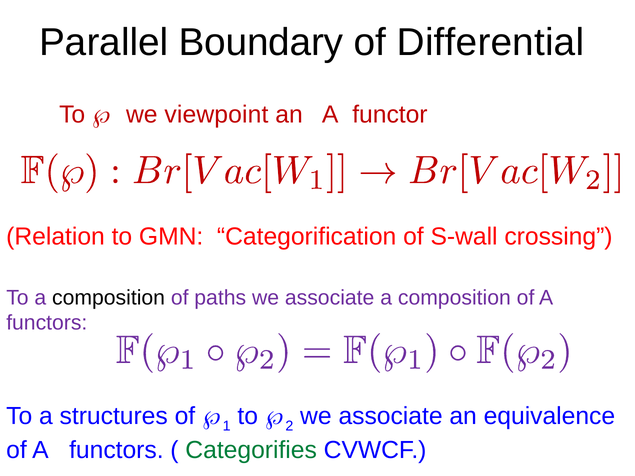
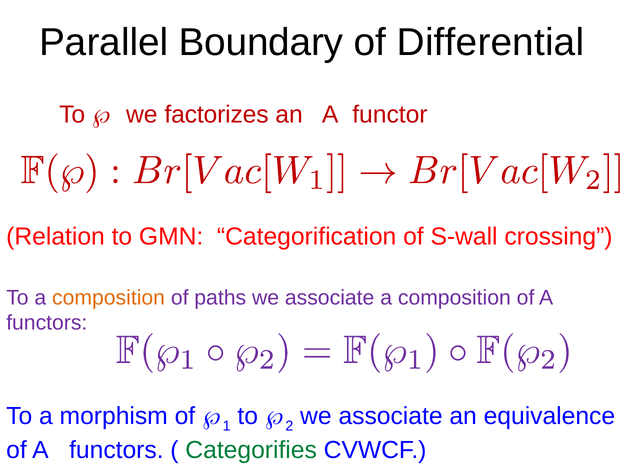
viewpoint: viewpoint -> factorizes (217, 115)
composition colour: black -> orange (109, 298)
structures: structures -> morphism (114, 417)
